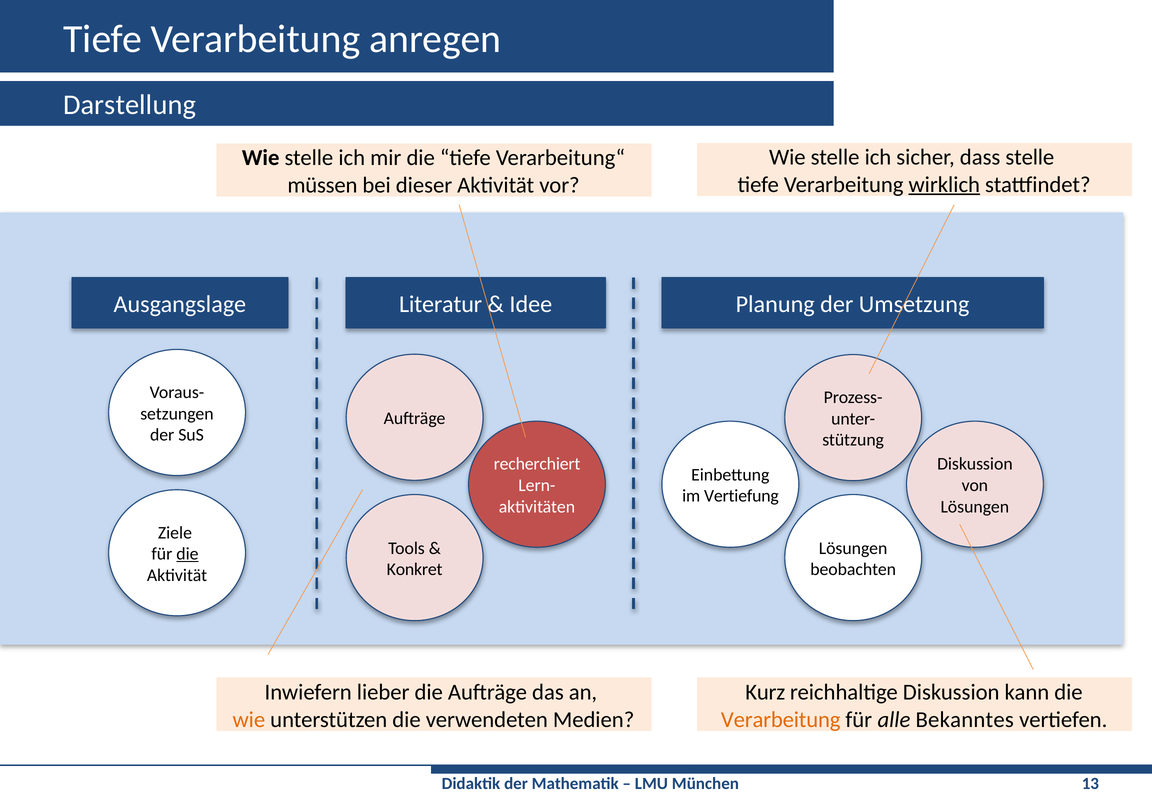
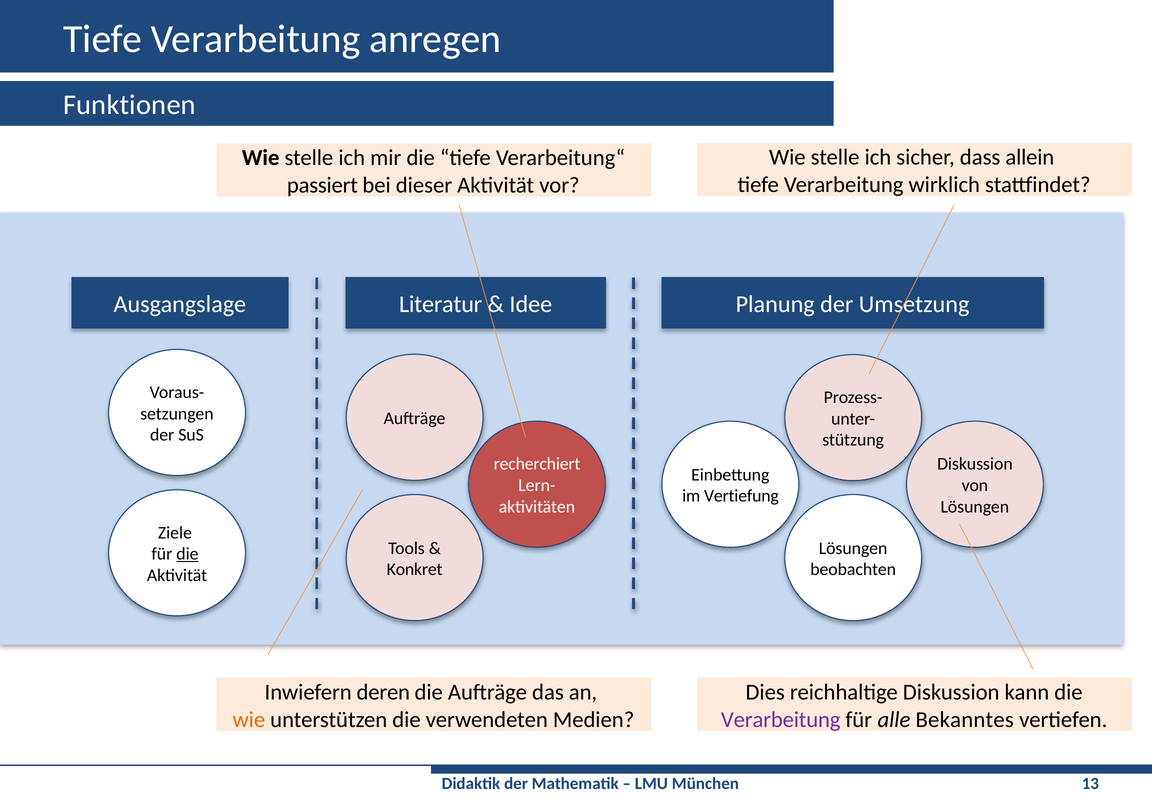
Darstellung: Darstellung -> Funktionen (129, 105)
dass stelle: stelle -> allein (1030, 157)
wirklich underline: present -> none (944, 185)
müssen: müssen -> passiert (322, 185)
lieber: lieber -> deren (383, 692)
Kurz: Kurz -> Dies (765, 692)
Verarbeitung colour: orange -> purple (781, 719)
